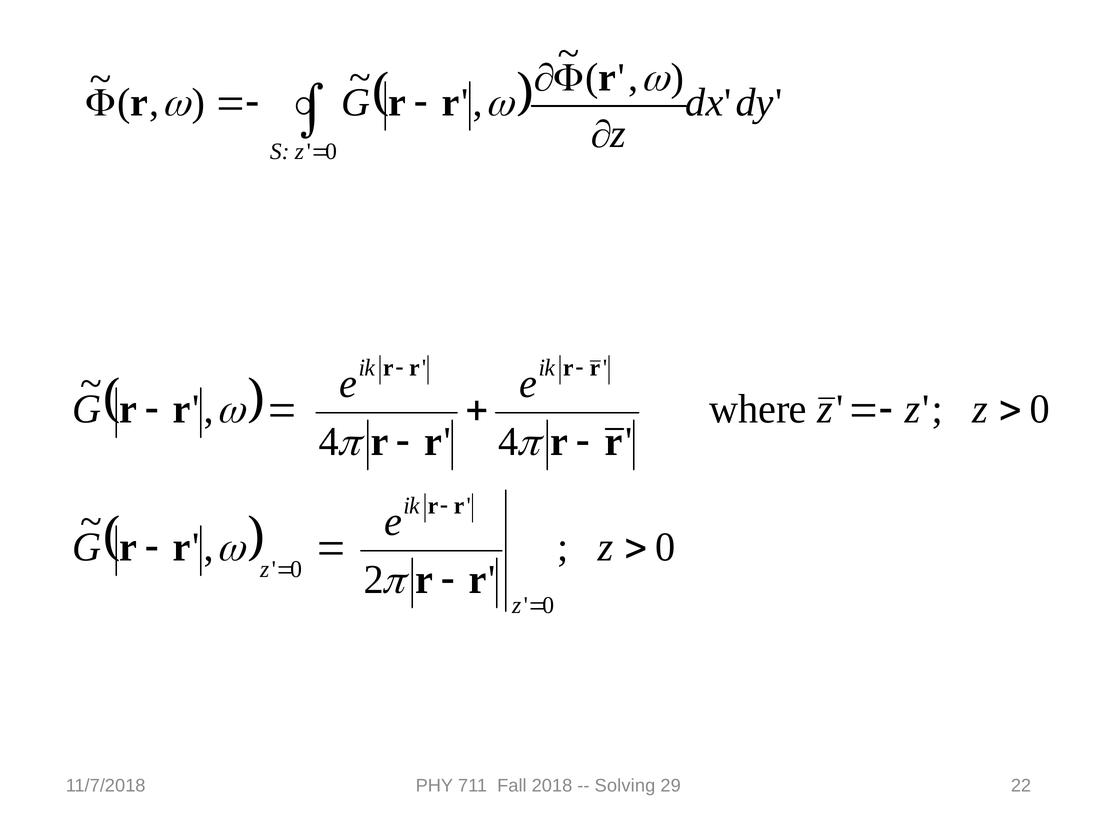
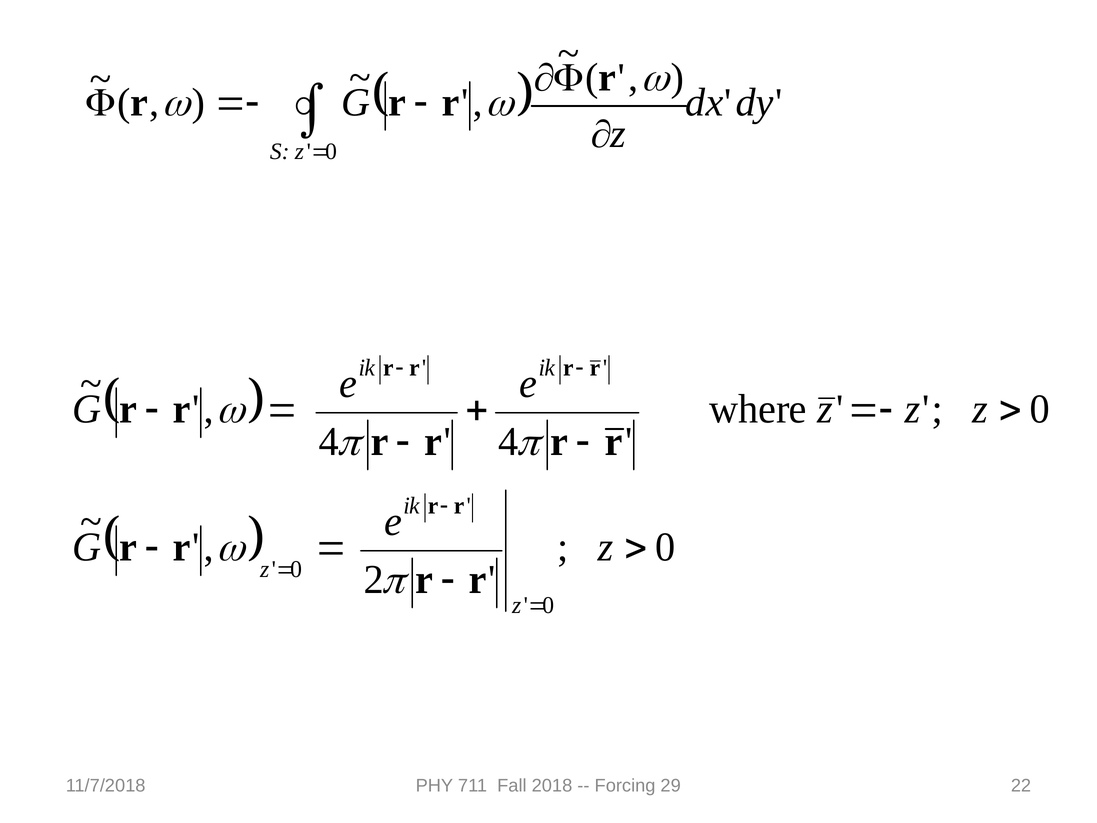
Solving: Solving -> Forcing (625, 786)
